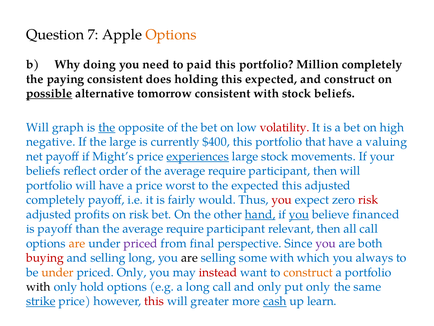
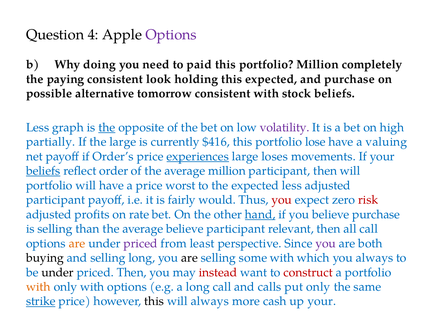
7: 7 -> 4 (93, 35)
Options colour: orange -> purple (171, 35)
does: does -> look (159, 79)
and construct: construct -> purchase (350, 79)
possible underline: present -> none (49, 93)
Will: Will -> Less (38, 127)
volatility colour: red -> purple (285, 127)
negative: negative -> partially (51, 142)
$400: $400 -> $416 (216, 142)
that: that -> lose (315, 142)
Might’s: Might’s -> Order’s (113, 156)
large stock: stock -> loses (275, 156)
beliefs underline: none -> present (43, 171)
of the average require: require -> million (227, 171)
expected this: this -> less (292, 185)
completely: completely -> participant (56, 200)
on risk: risk -> rate (139, 214)
you underline: present -> none (299, 214)
believe financed: financed -> purchase (376, 214)
is payoff: payoff -> selling (55, 229)
than the average require: require -> believe (185, 229)
final: final -> least (202, 243)
buying colour: red -> black (45, 257)
under colour: orange -> black (58, 272)
priced Only: Only -> Then (132, 272)
construct colour: orange -> red (308, 272)
with colour: black -> orange (38, 286)
only hold: hold -> with (92, 286)
and only: only -> calls (270, 286)
this colour: red -> black (154, 301)
will greater: greater -> always (210, 301)
cash underline: present -> none (275, 301)
up learn: learn -> your (322, 301)
